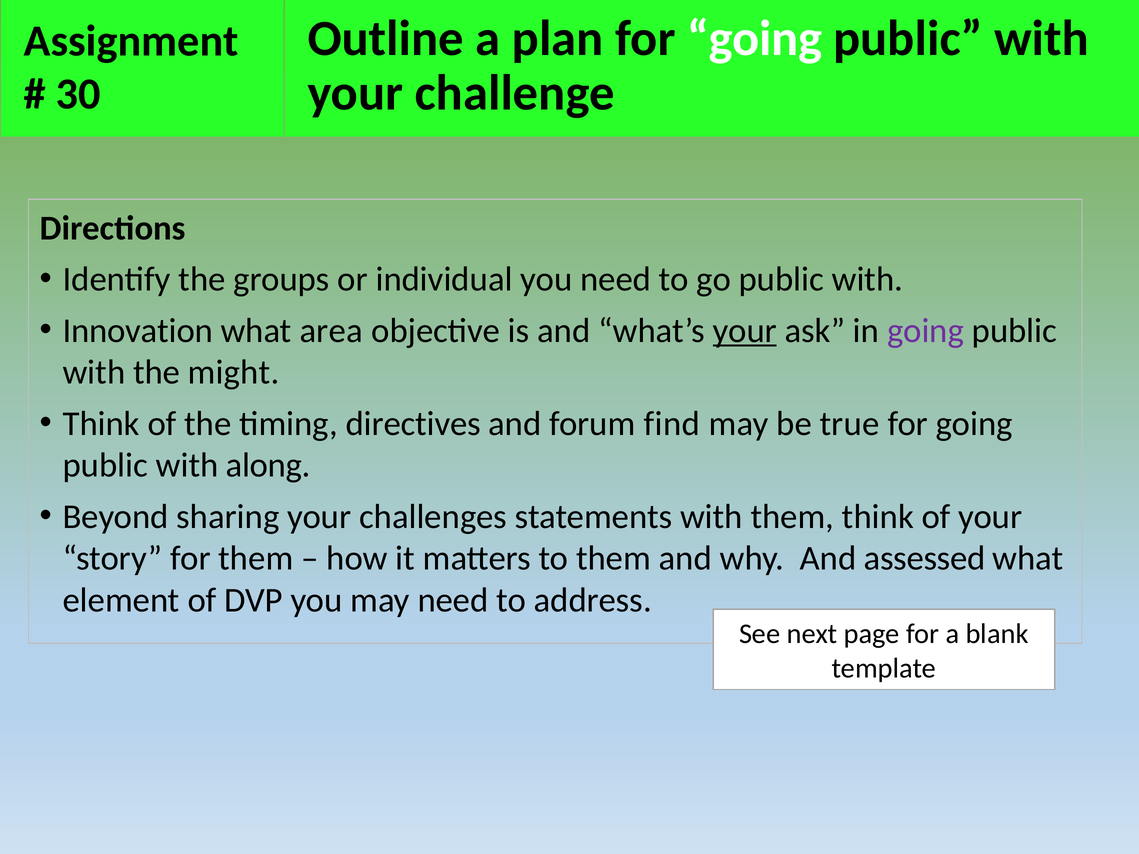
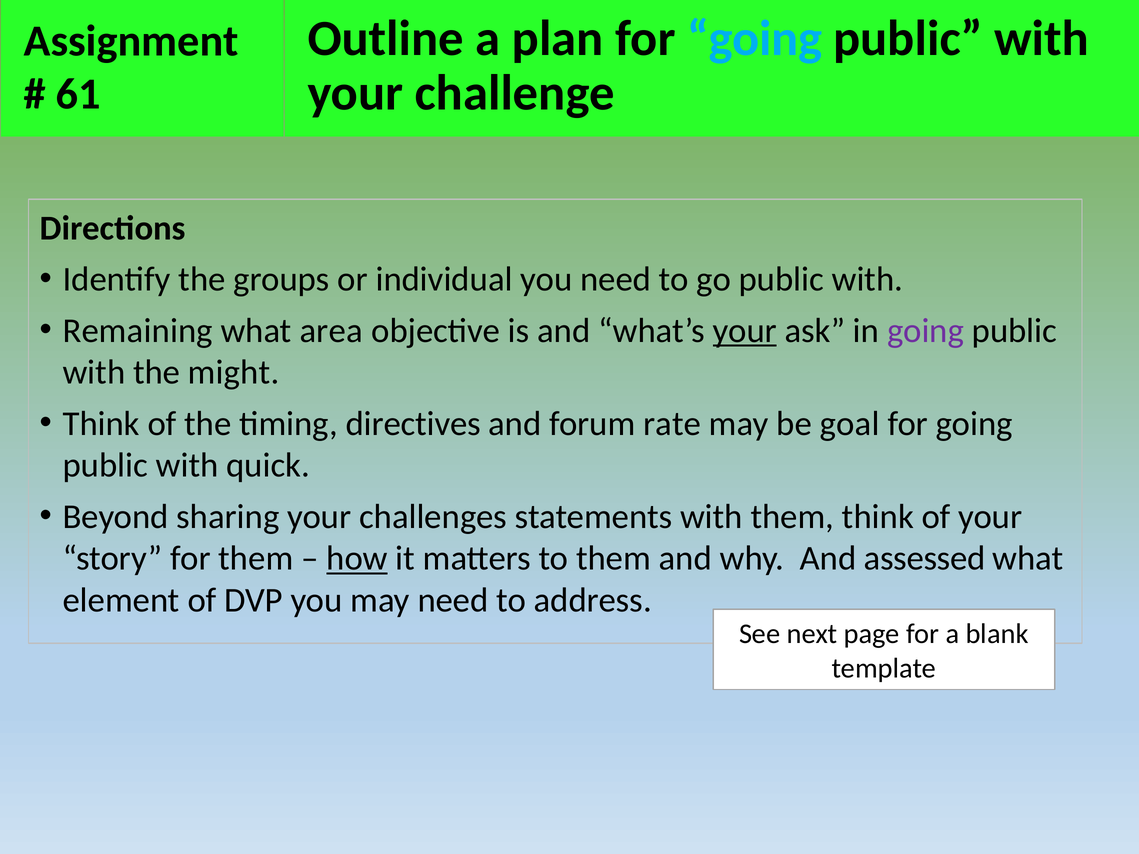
going colour: white -> light blue (755, 38)
30: 30 -> 61 (78, 94)
Innovation: Innovation -> Remaining (138, 331)
find: find -> rate (672, 424)
true: true -> goal (850, 424)
along: along -> quick (268, 466)
how underline: none -> present (357, 559)
